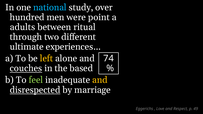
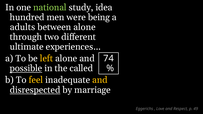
national colour: light blue -> light green (50, 7)
over: over -> idea (104, 7)
point: point -> being (99, 17)
between ritual: ritual -> alone (85, 27)
couches: couches -> possible (26, 68)
based: based -> called (81, 68)
feel colour: light green -> yellow (36, 80)
